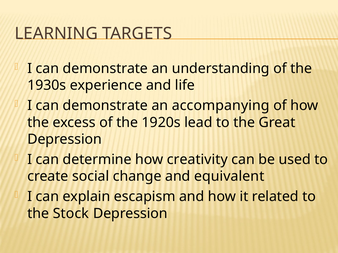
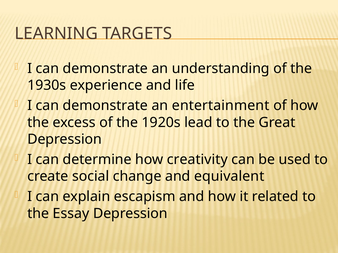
accompanying: accompanying -> entertainment (221, 106)
Stock: Stock -> Essay (71, 214)
